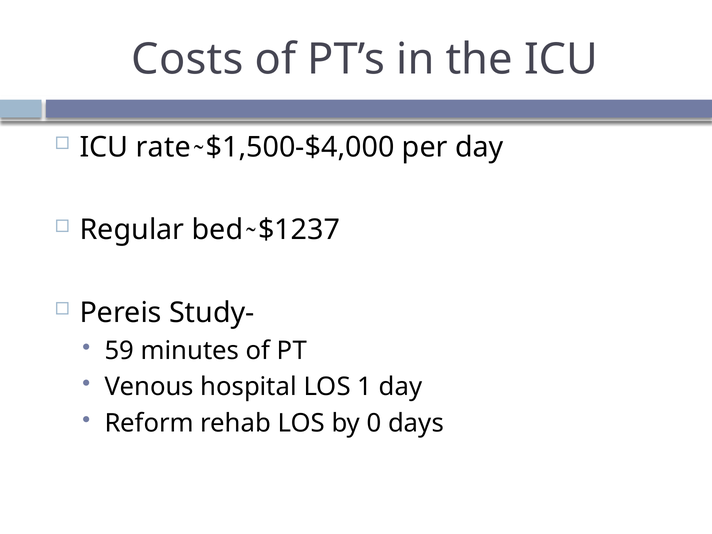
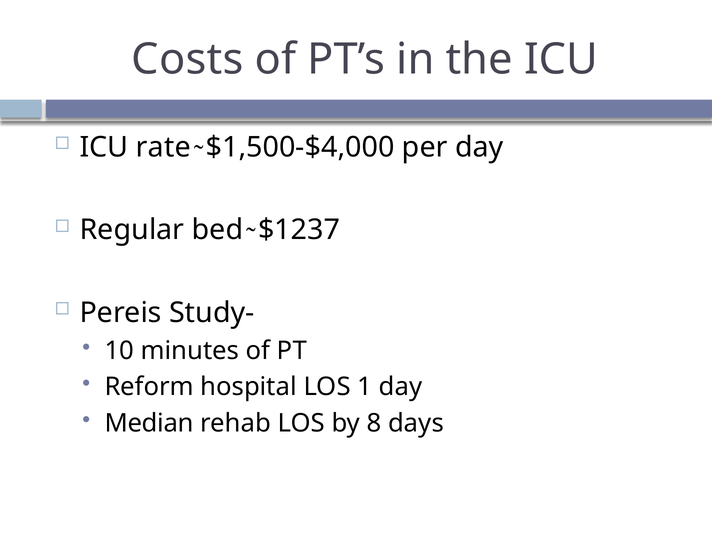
59: 59 -> 10 (119, 351)
Venous: Venous -> Reform (149, 387)
Reform: Reform -> Median (149, 423)
0: 0 -> 8 (374, 423)
